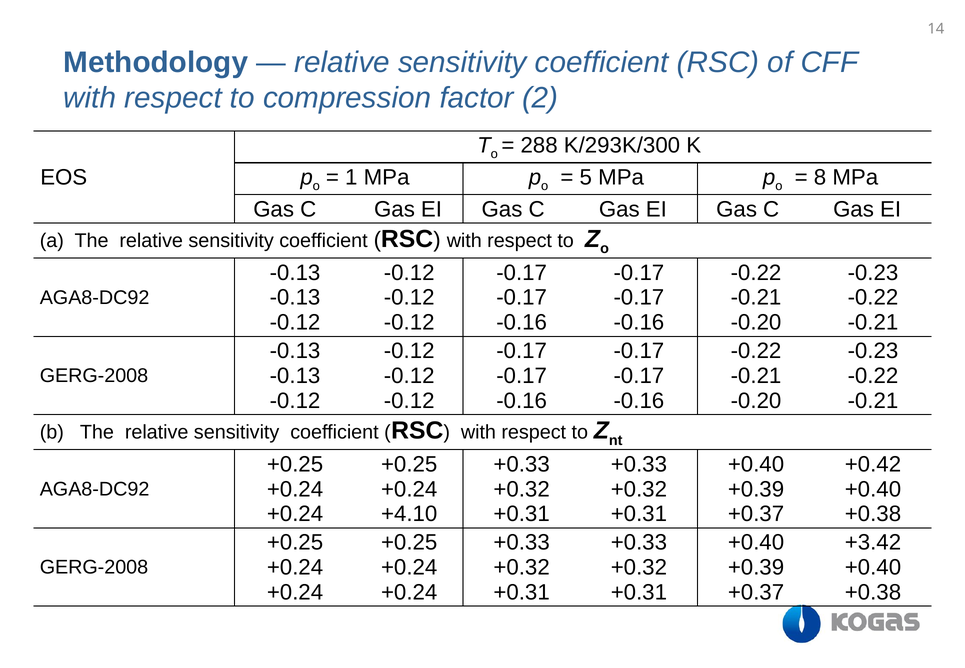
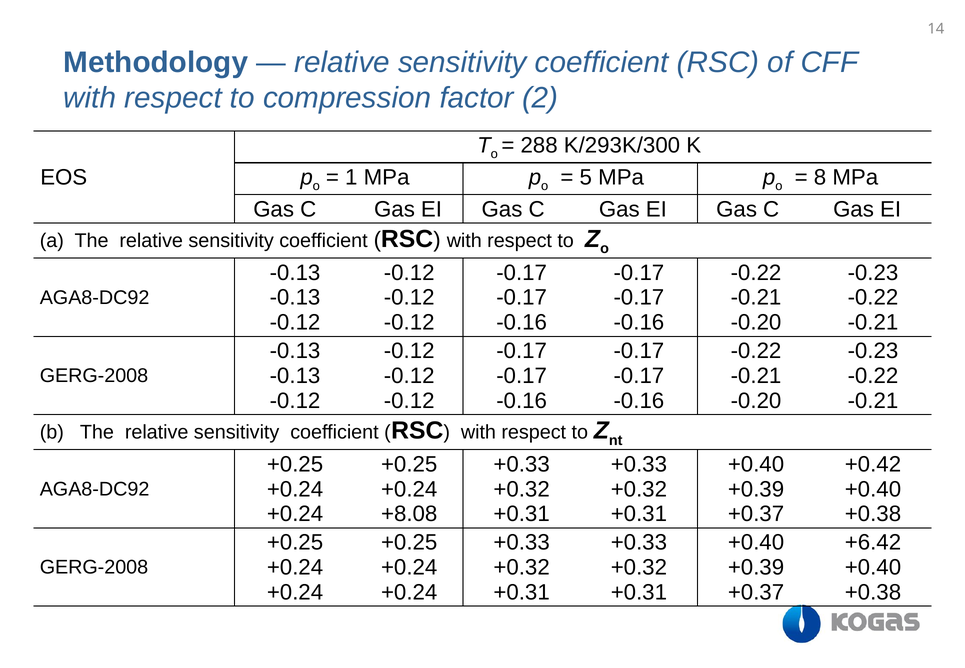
+4.10: +4.10 -> +8.08 (409, 514)
+3.42: +3.42 -> +6.42 (873, 543)
